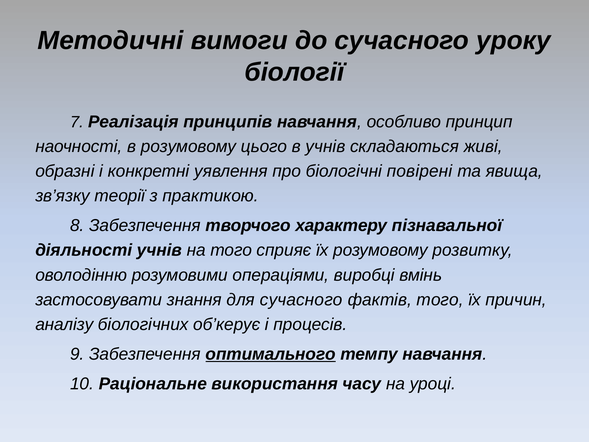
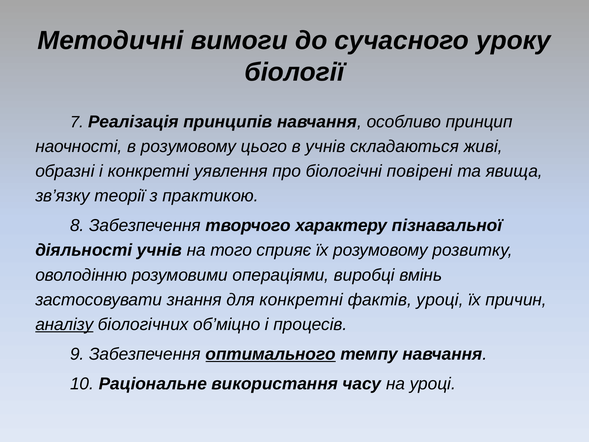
для сучасного: сучасного -> конкретні (301, 300)
фактів того: того -> уроці (440, 300)
аналізу underline: none -> present (64, 324)
об’керує: об’керує -> об’міцно (227, 324)
